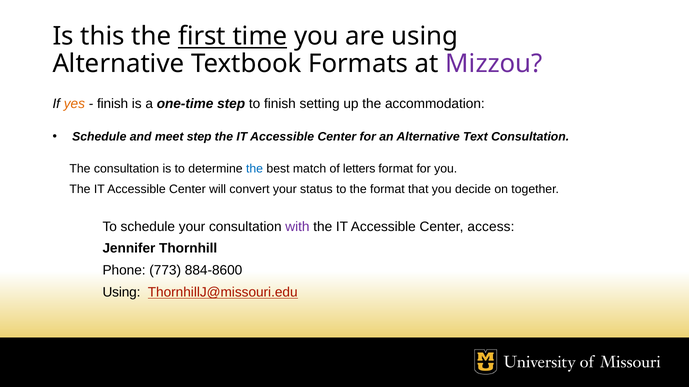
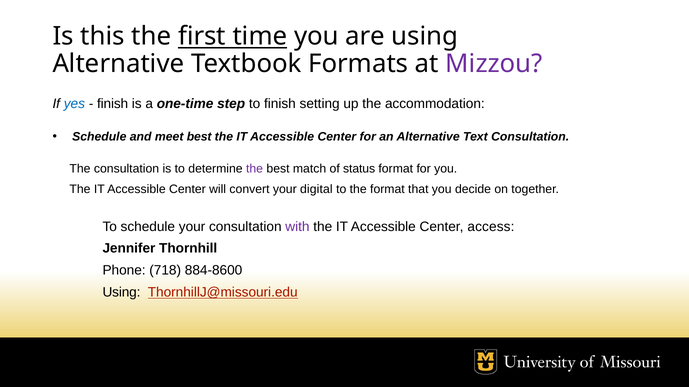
yes colour: orange -> blue (74, 104)
meet step: step -> best (199, 137)
the colour: blue -> purple (255, 169)
letters: letters -> status (359, 169)
status: status -> digital (316, 189)
773: 773 -> 718 (165, 271)
